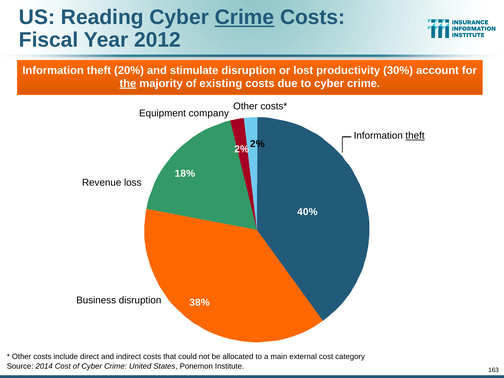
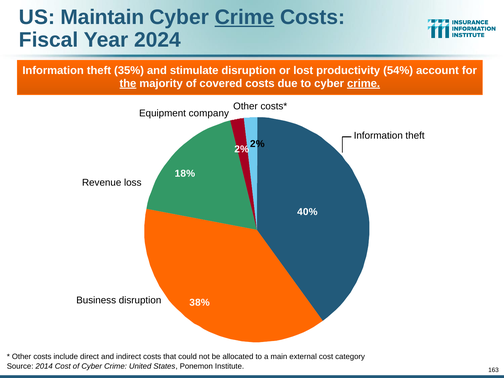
Reading: Reading -> Maintain (102, 17)
2012: 2012 -> 2024 (157, 40)
20%: 20% -> 35% (129, 71)
30%: 30% -> 54% (398, 71)
existing: existing -> covered (221, 83)
crime underline: none -> present (364, 83)
theft underline: present -> none (415, 136)
